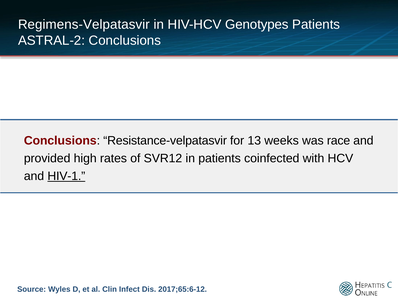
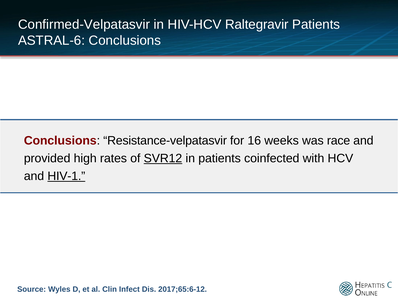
Regimens-Velpatasvir: Regimens-Velpatasvir -> Confirmed-Velpatasvir (84, 24)
Genotypes: Genotypes -> Raltegravir (257, 24)
ASTRAL-2: ASTRAL-2 -> ASTRAL-6 (52, 40)
13: 13 -> 16 (254, 140)
SVR12 underline: none -> present (163, 158)
